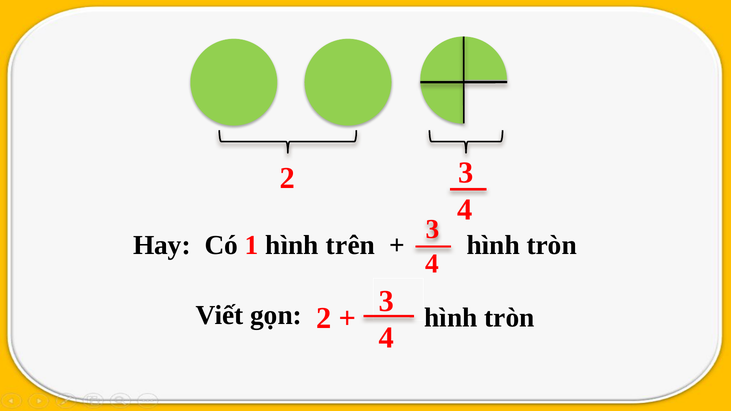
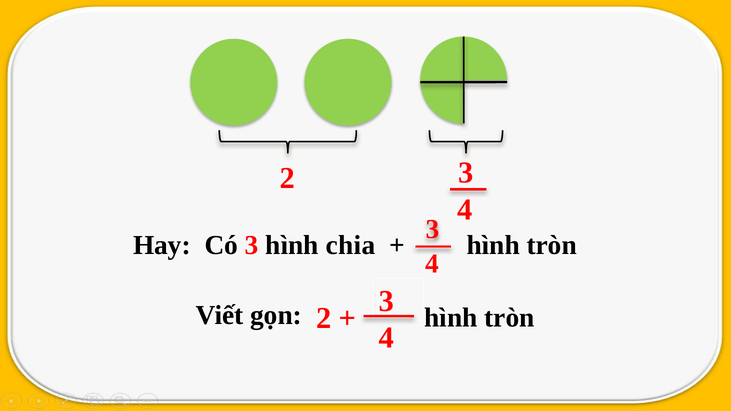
Có 1: 1 -> 3 (252, 245)
trên: trên -> chia (350, 245)
